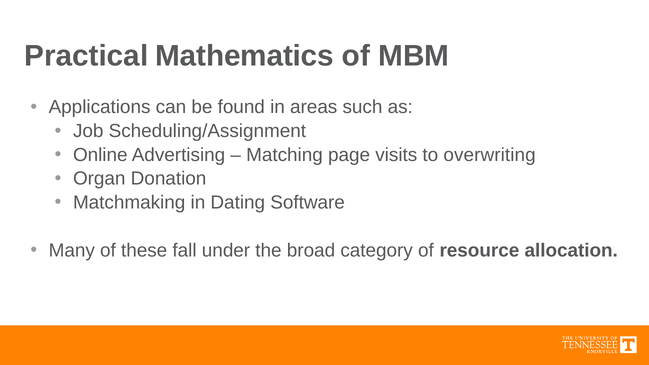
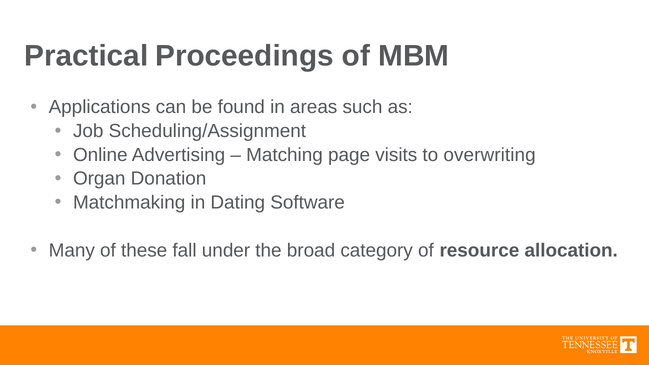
Mathematics: Mathematics -> Proceedings (245, 56)
